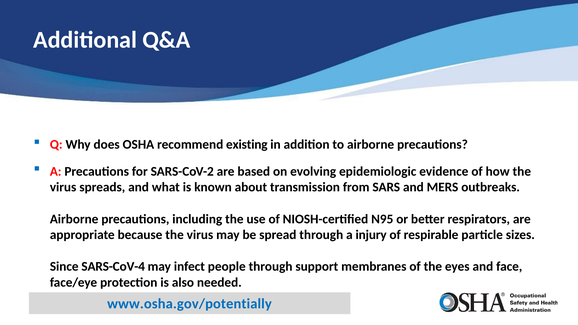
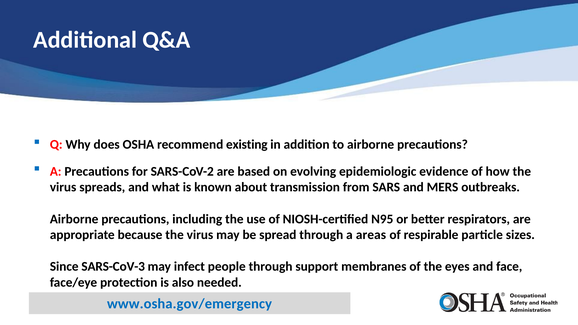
injury: injury -> areas (371, 235)
SARS-CoV-4: SARS-CoV-4 -> SARS-CoV-3 (113, 267)
www.osha.gov/potentially: www.osha.gov/potentially -> www.osha.gov/emergency (190, 304)
